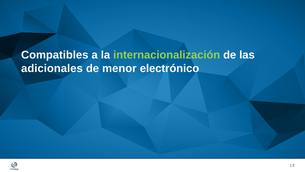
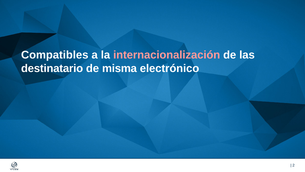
internacionalización colour: light green -> pink (167, 55)
adicionales: adicionales -> destinatario (52, 68)
menor: menor -> misma (119, 68)
